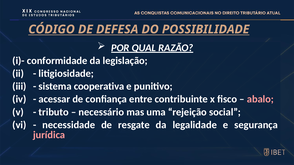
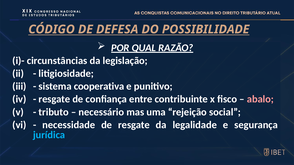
conformidade: conformidade -> circunstâncias (57, 61)
acessar: acessar -> resgate (54, 99)
jurídica colour: pink -> light blue (49, 135)
